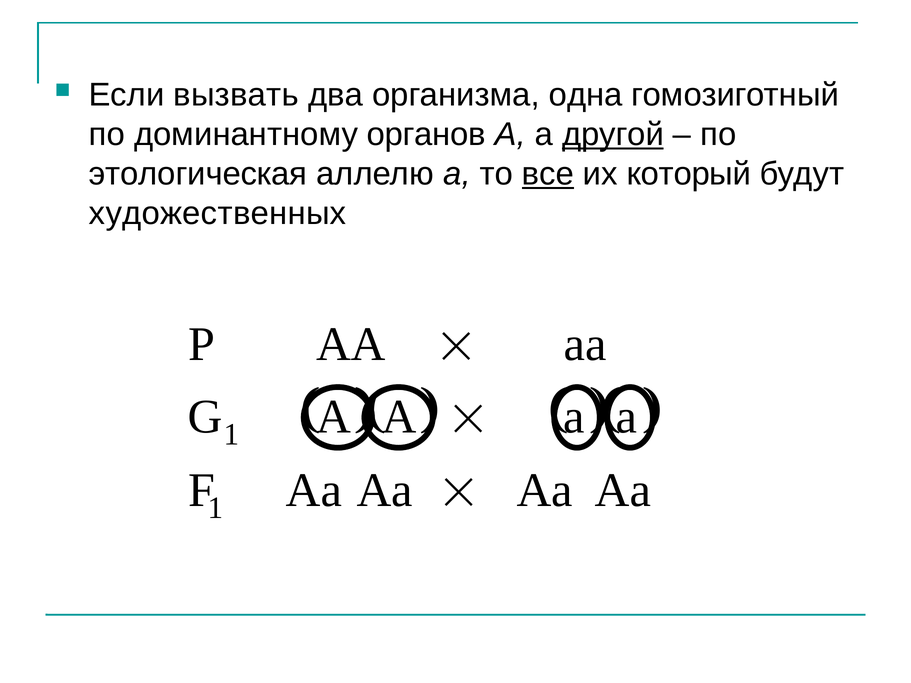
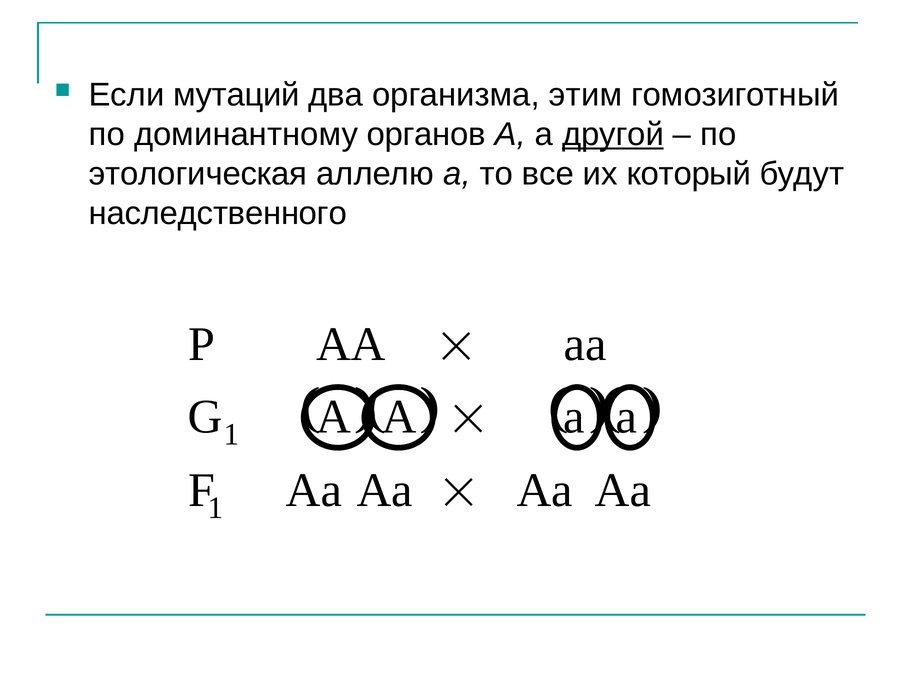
вызвать: вызвать -> мутаций (236, 95)
одна: одна -> этим (586, 95)
все underline: present -> none (548, 174)
художественных: художественных -> наследственного (218, 213)
